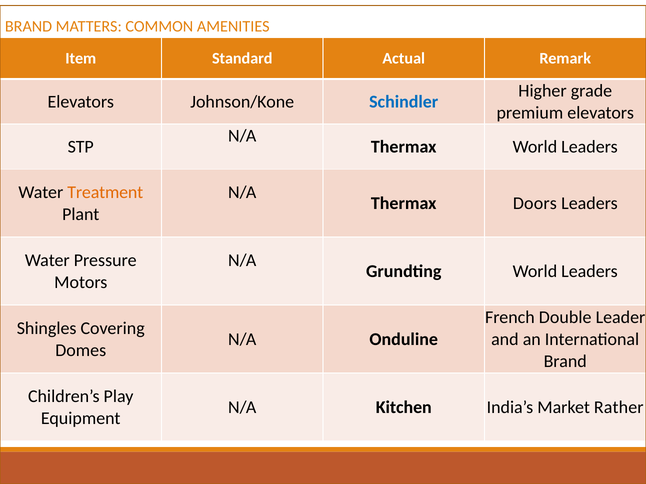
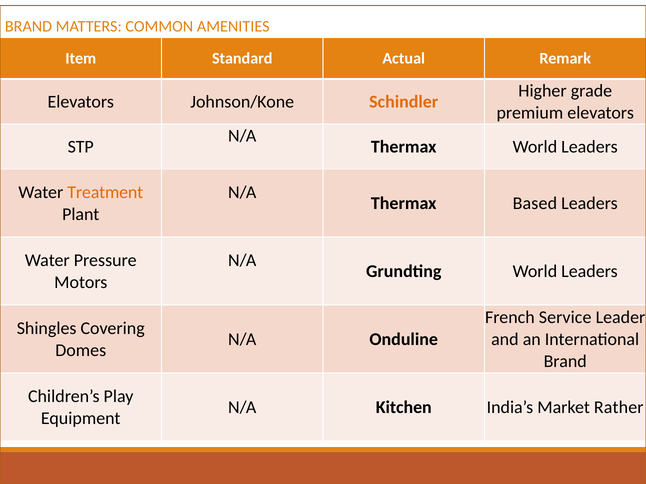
Schindler colour: blue -> orange (404, 102)
Doors: Doors -> Based (535, 204)
Double: Double -> Service (565, 318)
